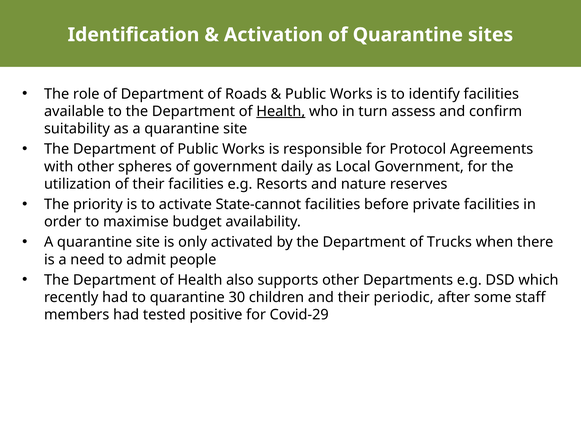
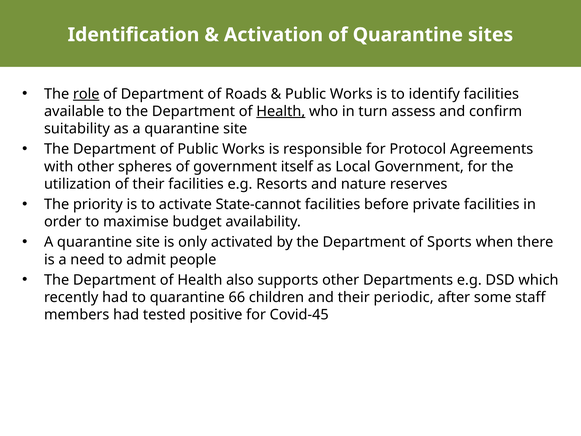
role underline: none -> present (86, 94)
daily: daily -> itself (297, 166)
Trucks: Trucks -> Sports (449, 242)
30: 30 -> 66 (237, 297)
Covid-29: Covid-29 -> Covid-45 (299, 315)
